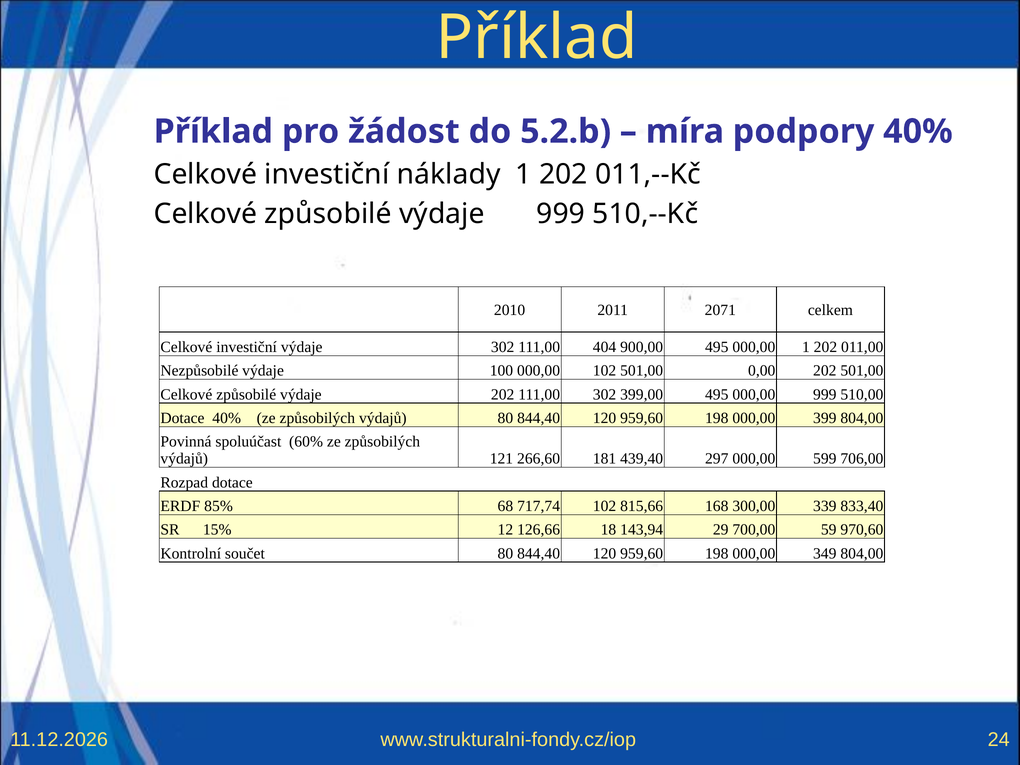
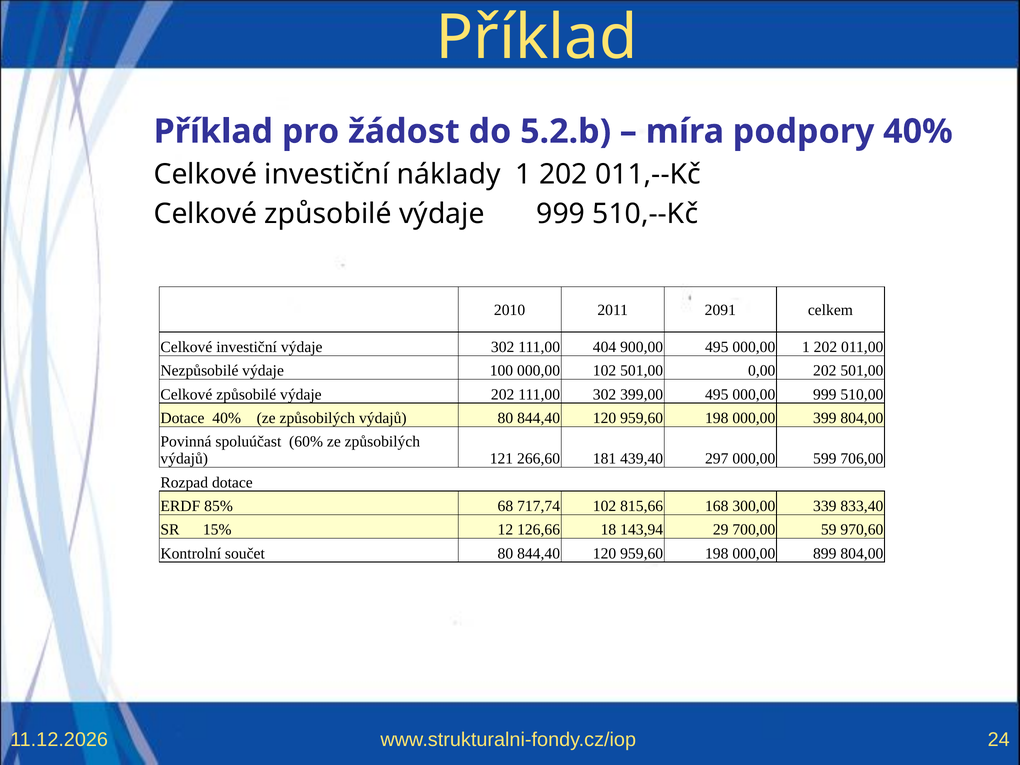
2071: 2071 -> 2091 (720, 310)
349: 349 -> 899 (825, 553)
